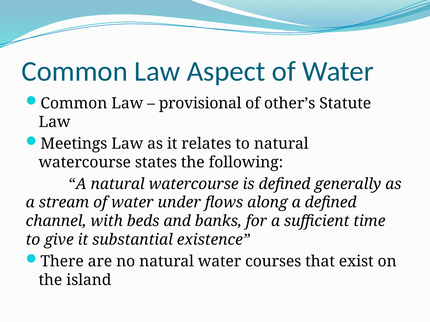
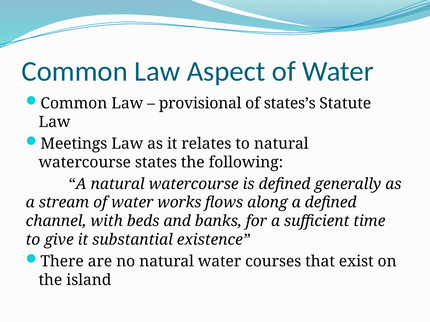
other’s: other’s -> states’s (290, 104)
under: under -> works (179, 203)
